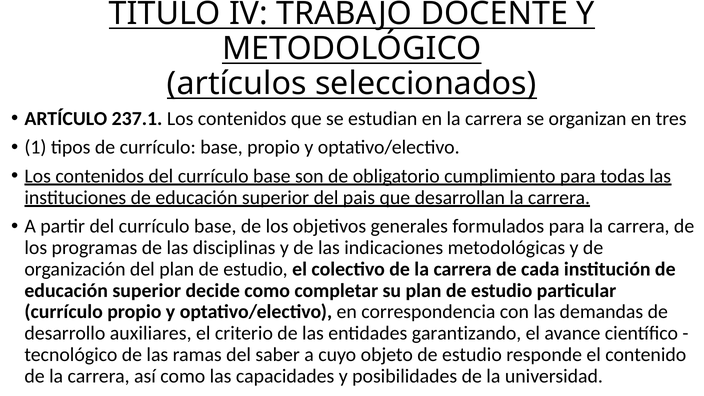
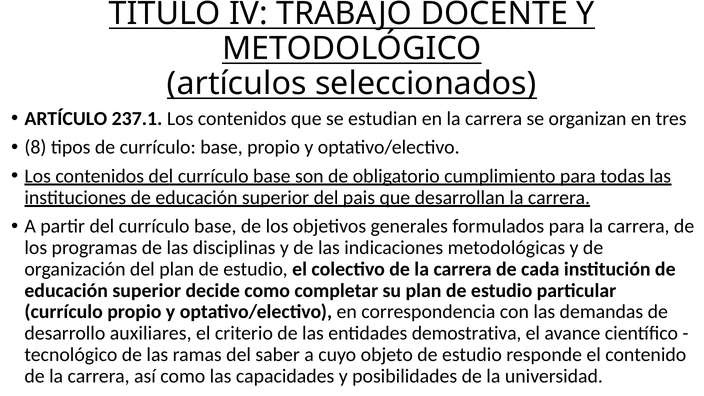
1: 1 -> 8 (35, 147)
garantizando: garantizando -> demostrativa (467, 333)
